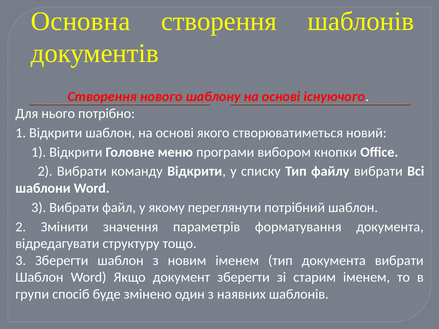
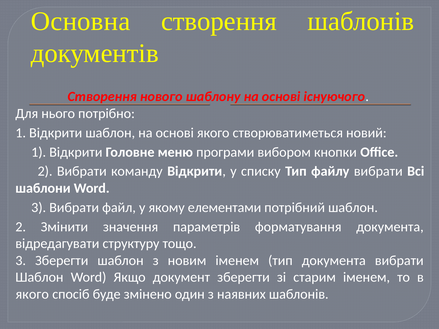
переглянути: переглянути -> елементами (225, 208)
групи: групи -> якого (32, 294)
